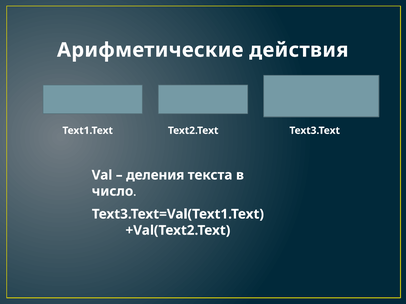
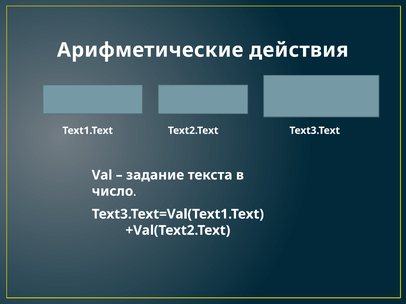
деления: деления -> задание (155, 175)
